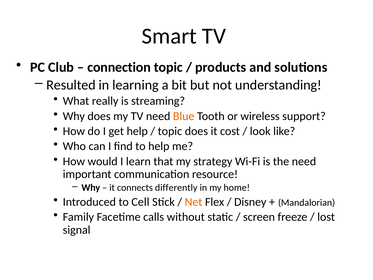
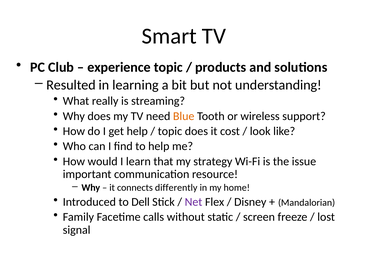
connection: connection -> experience (119, 67)
the need: need -> issue (304, 161)
Cell: Cell -> Dell (141, 202)
Net colour: orange -> purple (194, 202)
